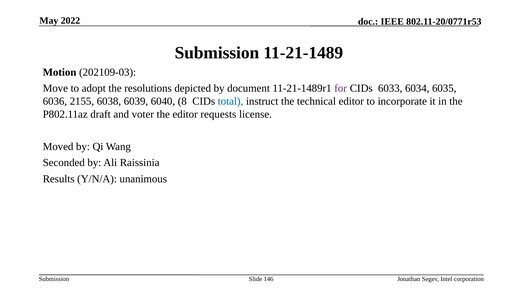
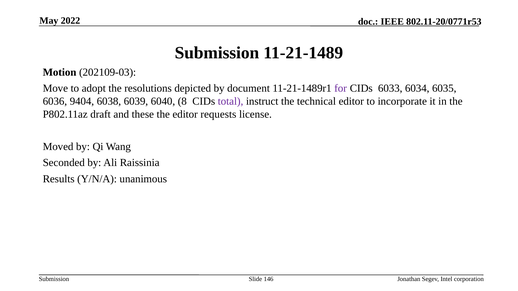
2155: 2155 -> 9404 (82, 101)
total colour: blue -> purple (231, 101)
voter: voter -> these (143, 114)
